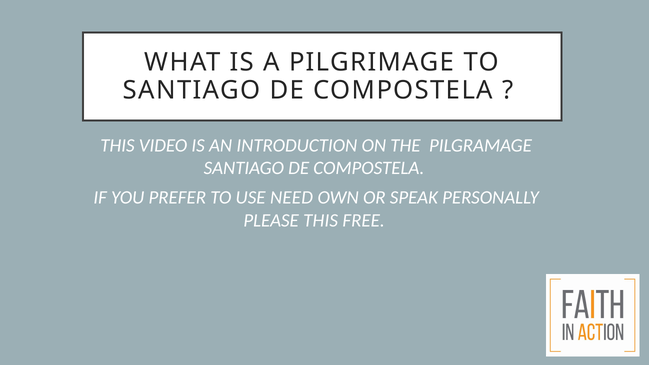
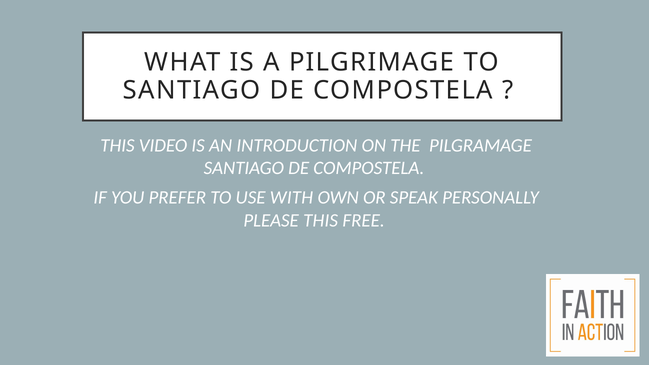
NEED: NEED -> WITH (291, 198)
